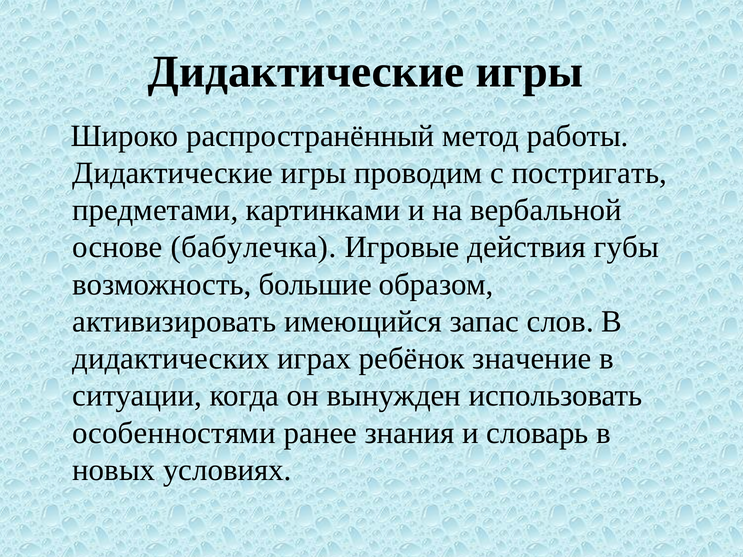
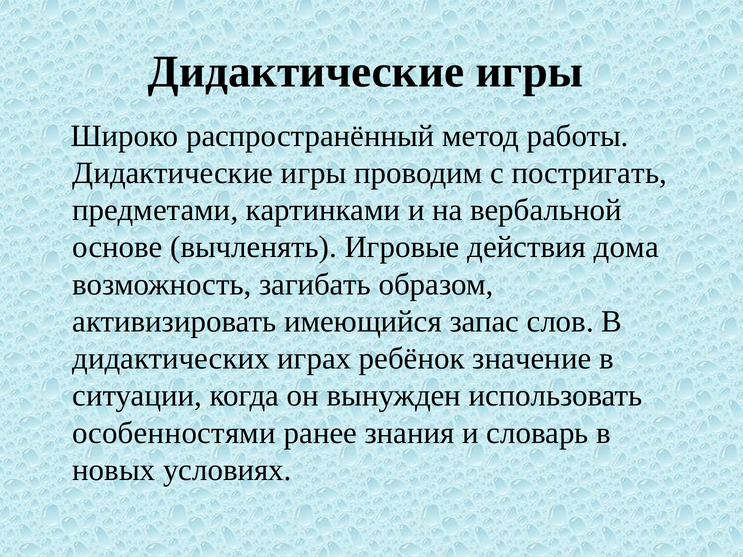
бабулечка: бабулечка -> вычленять (254, 247)
губы: губы -> дома (626, 247)
большие: большие -> загибать (315, 285)
